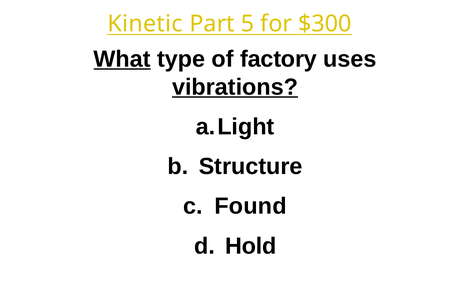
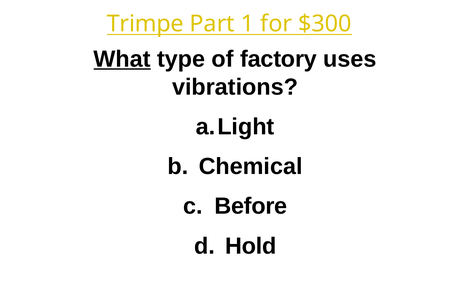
Kinetic: Kinetic -> Trimpe (145, 24)
5: 5 -> 1 (248, 24)
vibrations underline: present -> none (235, 87)
Structure: Structure -> Chemical (251, 166)
Found: Found -> Before (251, 206)
